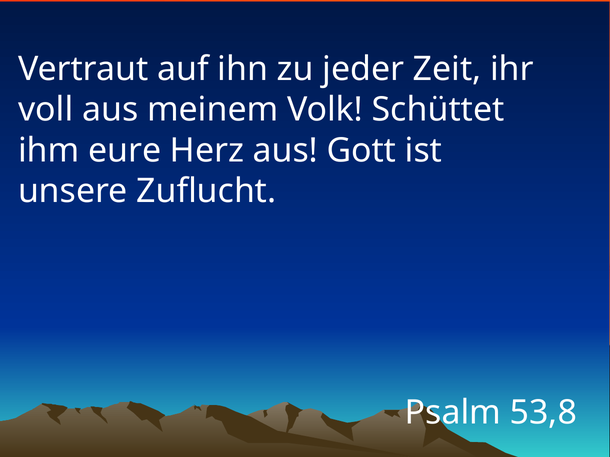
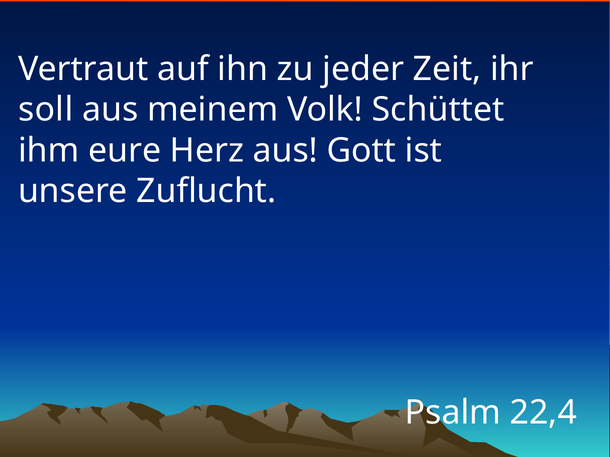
voll: voll -> soll (46, 110)
53,8: 53,8 -> 22,4 (543, 413)
